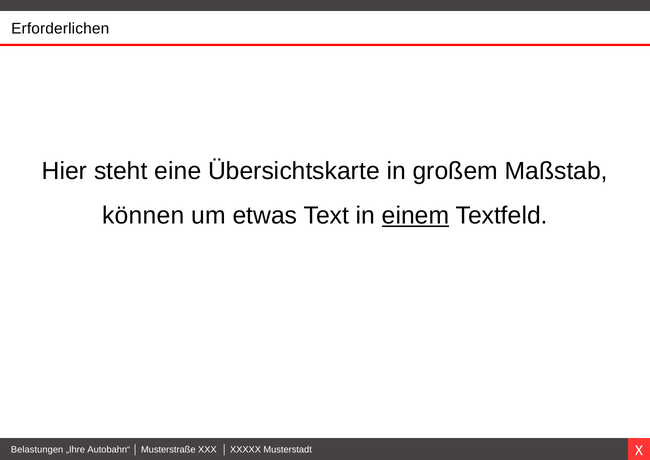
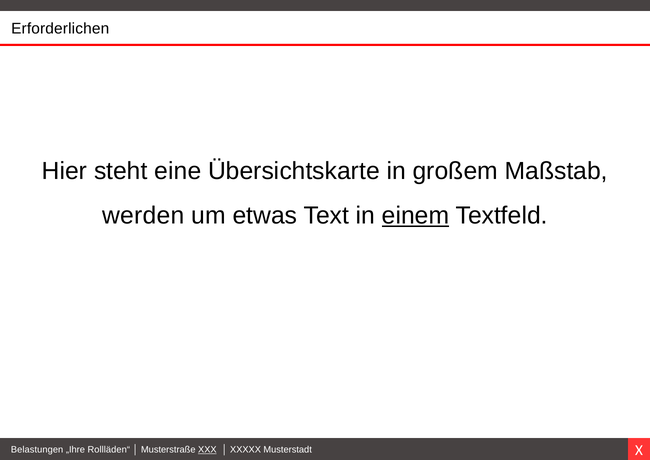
können: können -> werden (143, 216)
Autobahn“: Autobahn“ -> Rollläden“ (109, 449)
XXX underline: none -> present (207, 449)
